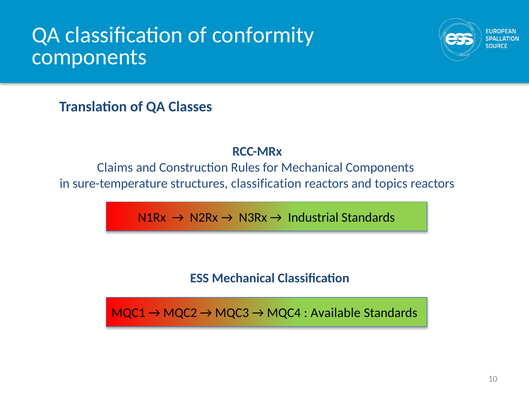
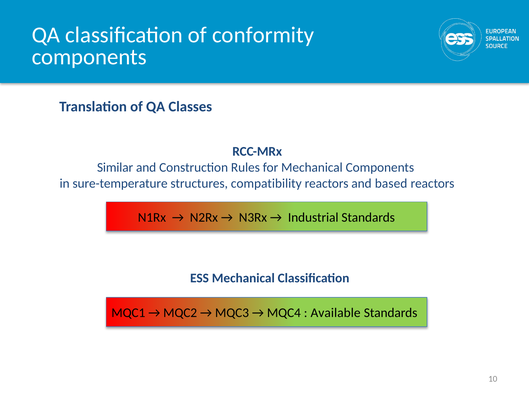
Claims: Claims -> Similar (115, 167)
structures classification: classification -> compatibility (266, 183)
topics: topics -> based (391, 183)
